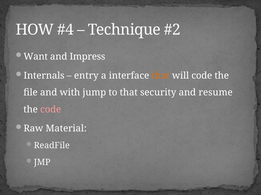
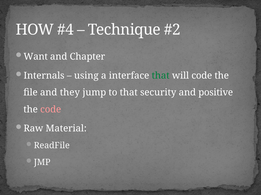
Impress: Impress -> Chapter (87, 57)
entry: entry -> using (86, 76)
that colour: orange -> green (161, 76)
with: with -> they (70, 93)
resume: resume -> positive (216, 93)
